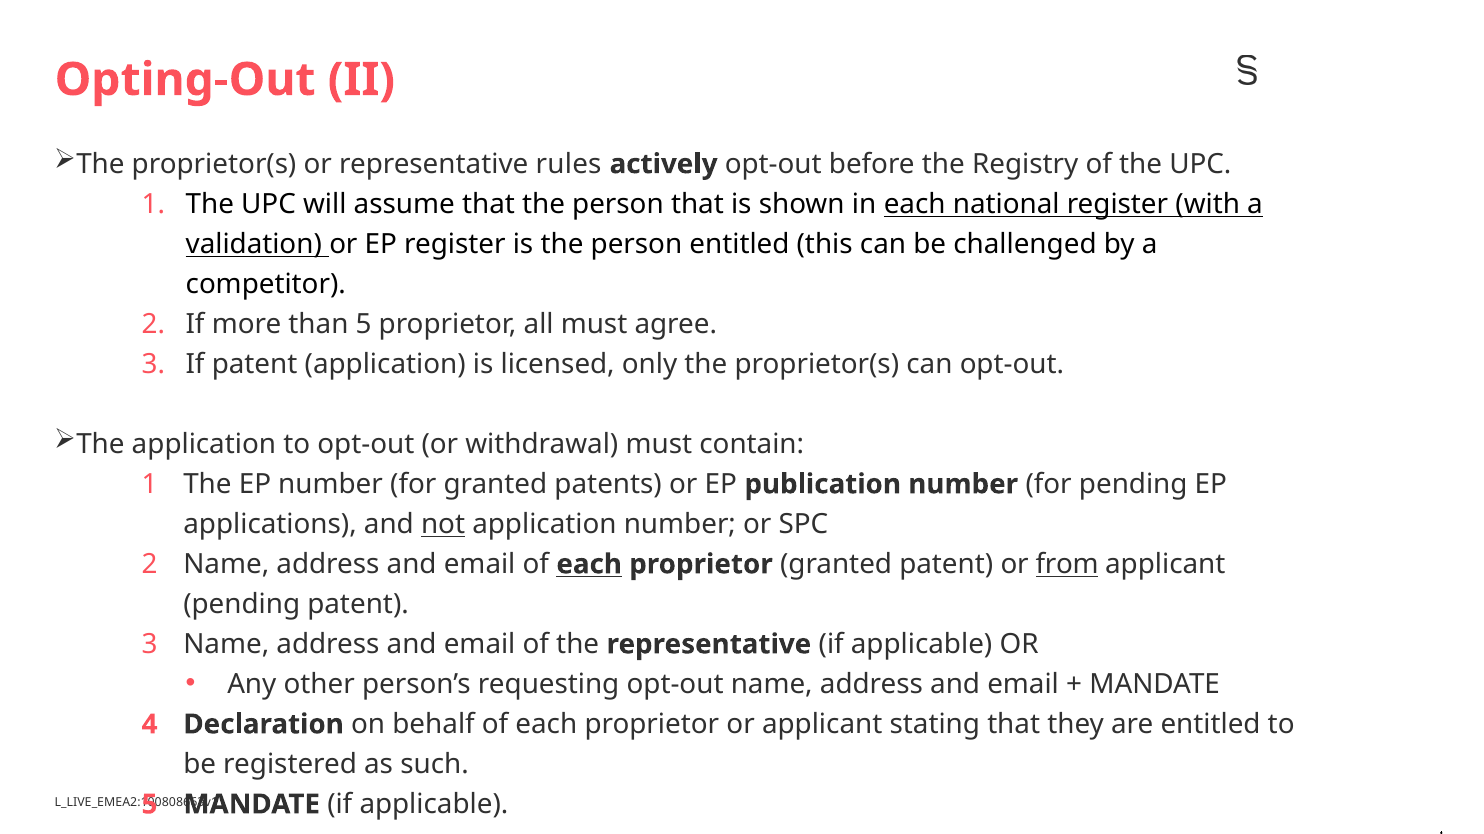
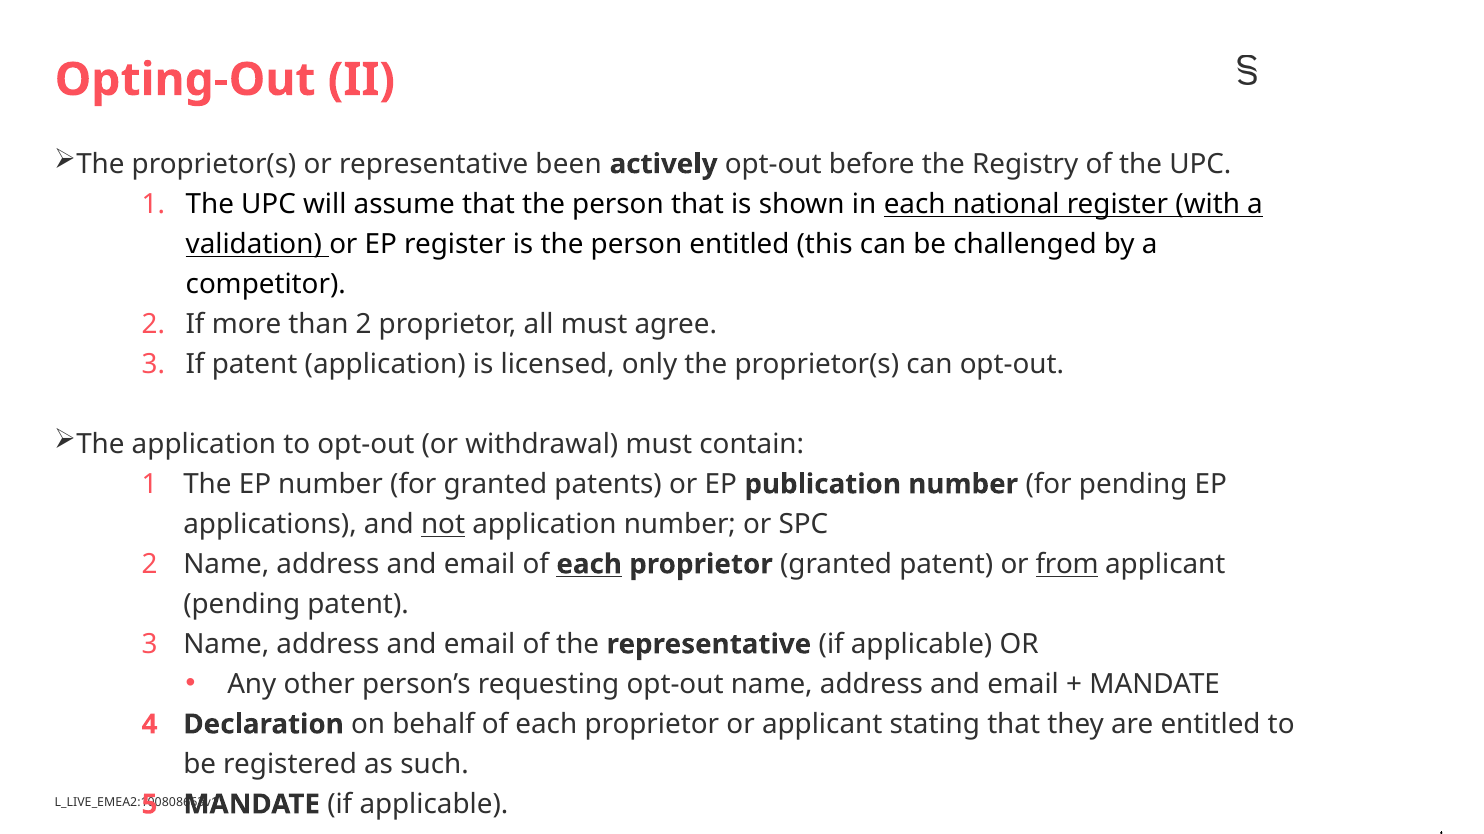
rules: rules -> been (569, 164)
than 5: 5 -> 2 (364, 324)
